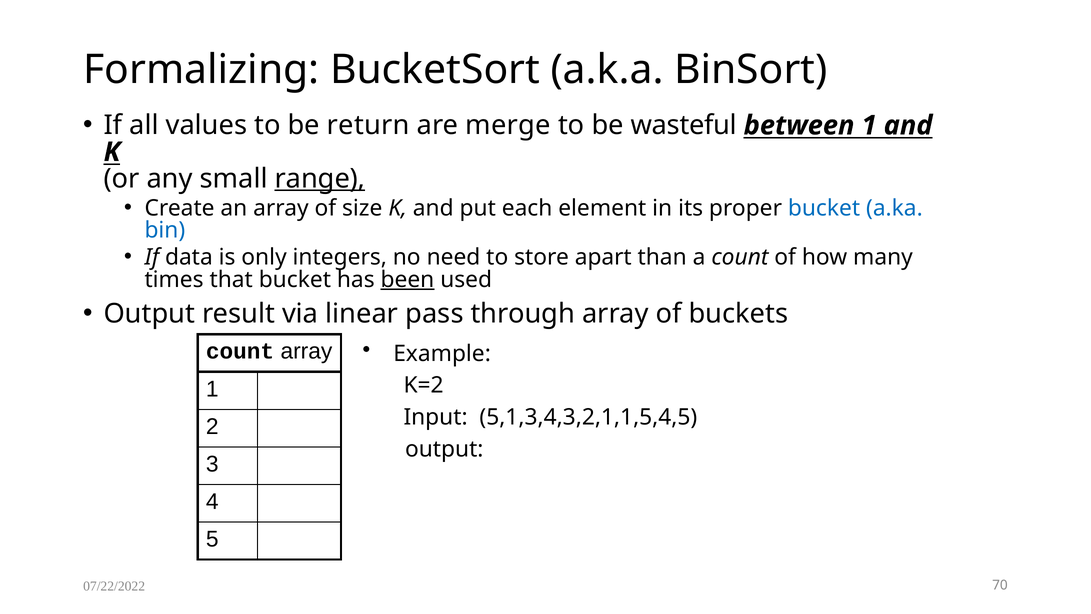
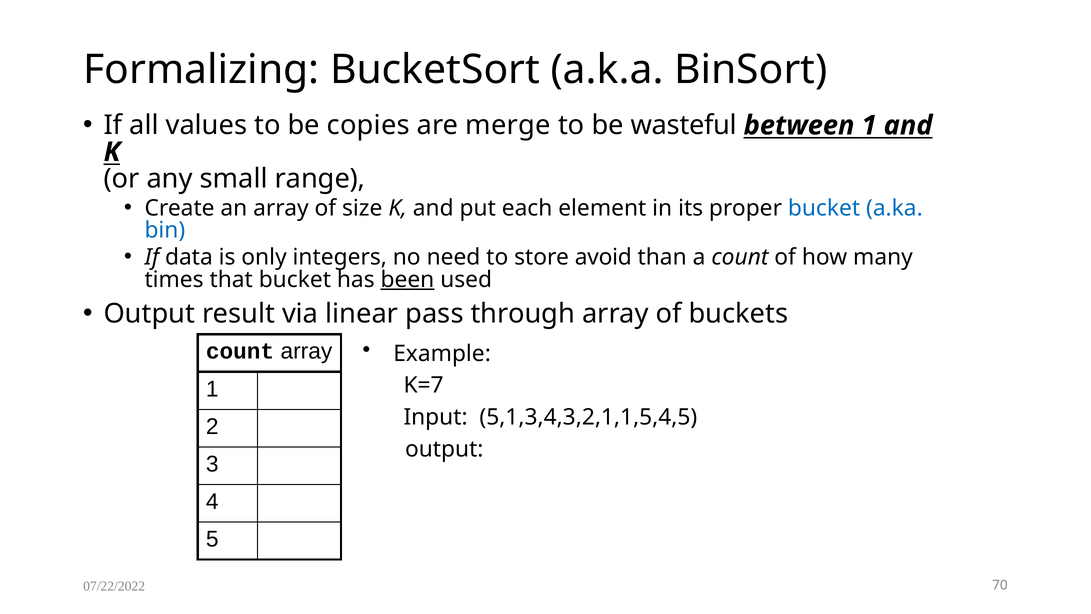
return: return -> copies (368, 125)
range underline: present -> none (320, 178)
apart: apart -> avoid (603, 257)
K=2: K=2 -> K=7 (424, 385)
